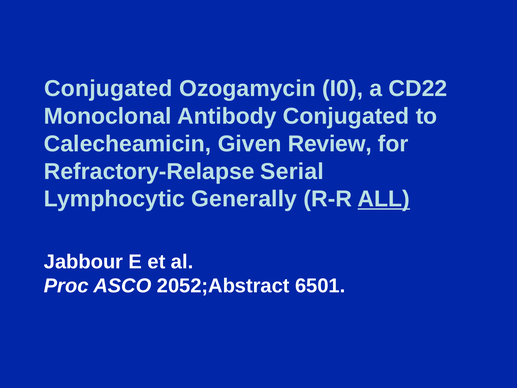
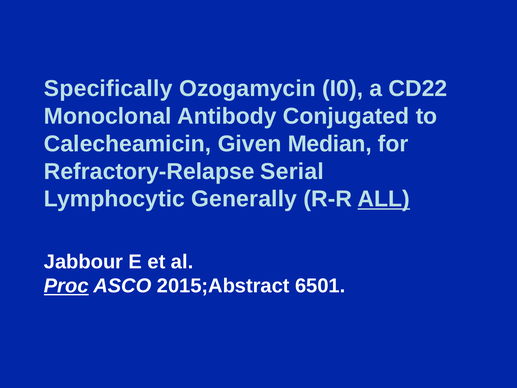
Conjugated: Conjugated -> Specifically (108, 89)
Review: Review -> Median (330, 144)
Proc underline: none -> present (66, 286)
2052;Abstract: 2052;Abstract -> 2015;Abstract (223, 286)
